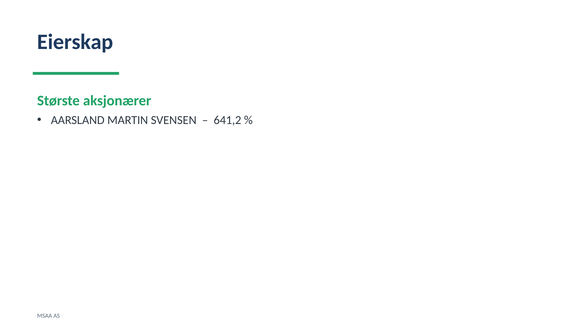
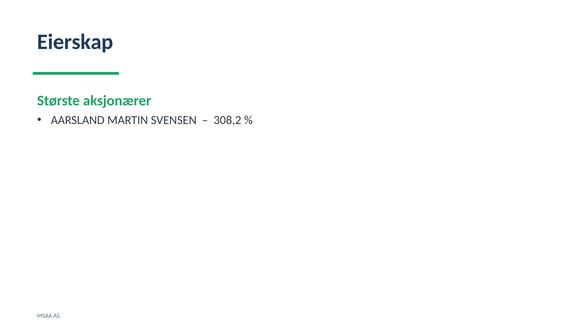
641,2: 641,2 -> 308,2 (227, 120)
